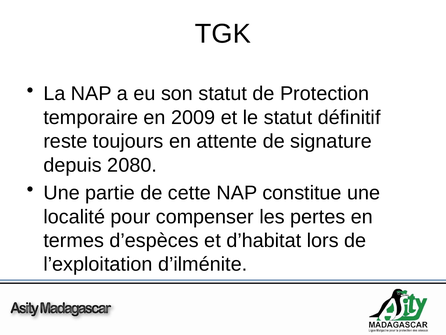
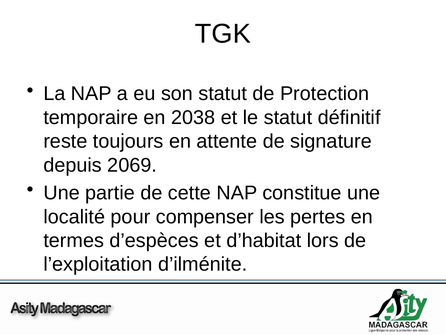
2009: 2009 -> 2038 (193, 117)
2080: 2080 -> 2069 (132, 165)
